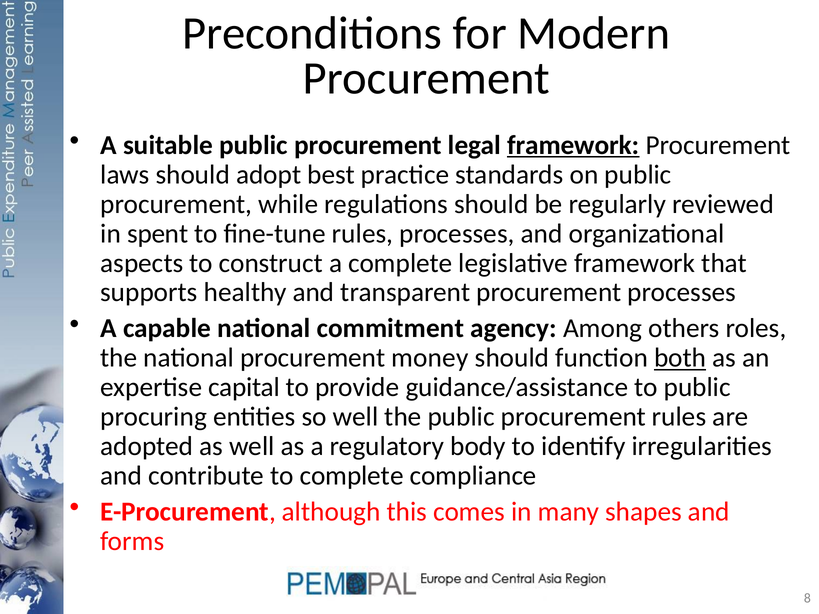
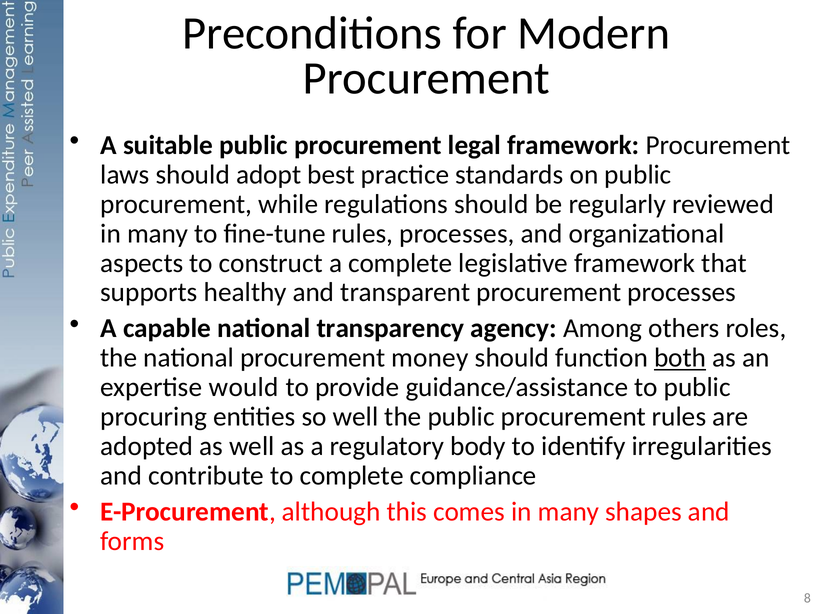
framework underline: present -> none (573, 145)
spent: spent -> many (158, 234)
commitment: commitment -> transparency (390, 329)
capital: capital -> would (244, 388)
